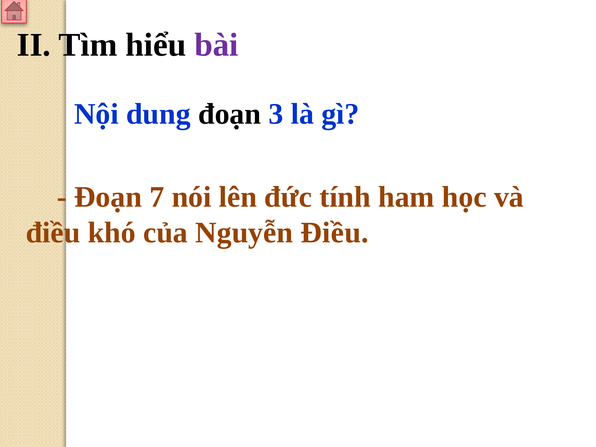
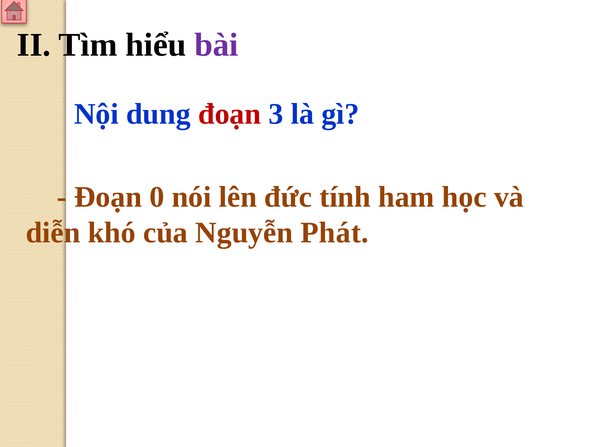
đoạn colour: black -> red (230, 114)
7: 7 -> 0 (157, 197)
điều: điều -> diễn (53, 233)
Nguyễn Điều: Điều -> Phát (335, 233)
